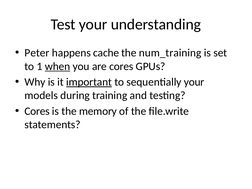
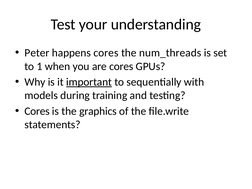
happens cache: cache -> cores (106, 53)
num_training: num_training -> num_threads (170, 53)
when underline: present -> none (58, 66)
sequentially your: your -> with (194, 82)
memory: memory -> graphics (98, 111)
